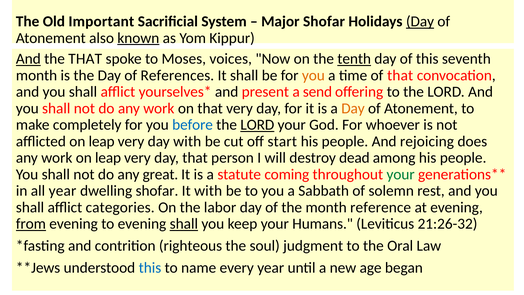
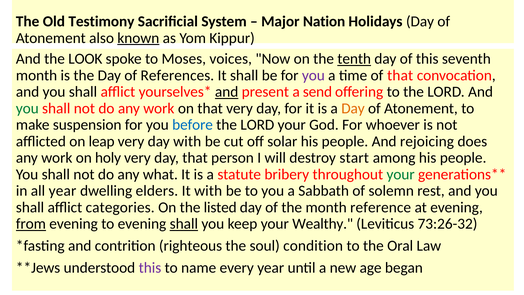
Important: Important -> Testimony (101, 21)
Major Shofar: Shofar -> Nation (324, 21)
Day underline: present -> none (420, 21)
And underline: present -> none (28, 59)
the THAT: THAT -> LOOK (85, 59)
you colour: orange -> purple (313, 75)
and underline: none -> present (227, 92)
you colour: black -> green (27, 108)
completely: completely -> suspension (87, 125)
LORD underline: present -> none (257, 125)
start: start -> solar (282, 141)
work on leap: leap -> holy (108, 158)
dead: dead -> start (354, 158)
great: great -> what (160, 174)
coming: coming -> bribery (287, 174)
dwelling shofar: shofar -> elders (157, 191)
labor: labor -> listed (220, 207)
Humans: Humans -> Wealthy (323, 224)
21:26-32: 21:26-32 -> 73:26-32 (447, 224)
judgment: judgment -> condition (313, 246)
this colour: blue -> purple (150, 268)
